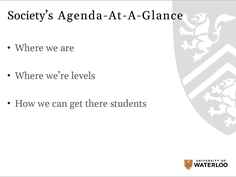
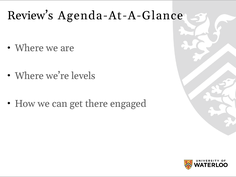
Society’s: Society’s -> Review’s (30, 15)
students: students -> engaged (128, 104)
